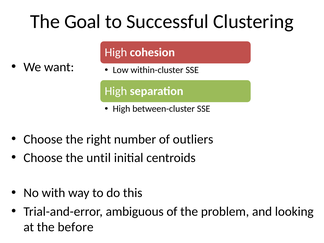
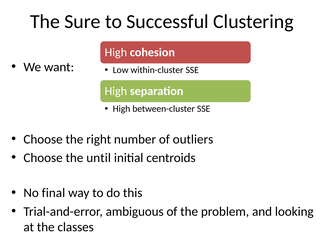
Goal: Goal -> Sure (82, 22)
with: with -> final (53, 193)
before: before -> classes (76, 227)
